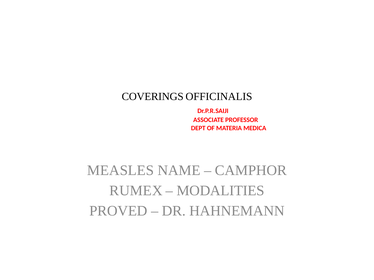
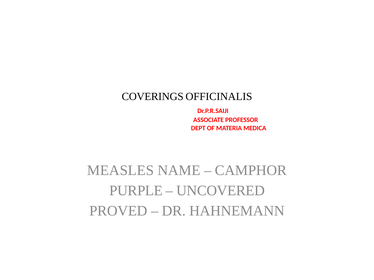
RUMEX: RUMEX -> PURPLE (136, 191)
MODALITIES: MODALITIES -> UNCOVERED (221, 191)
